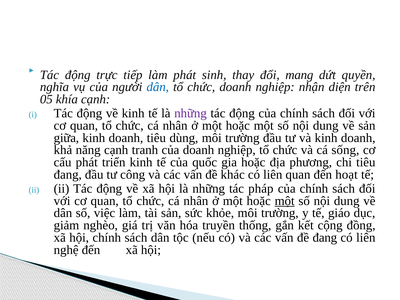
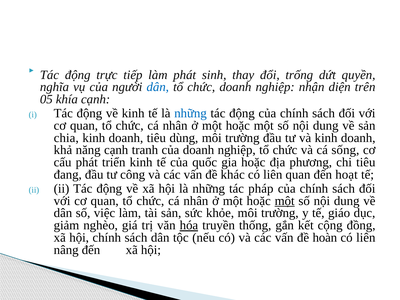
mang: mang -> trống (299, 75)
những colour: purple -> blue (191, 113)
giữa: giữa -> chia (66, 138)
hóa underline: none -> present (189, 225)
đề đang: đang -> hoàn (325, 238)
nghệ: nghệ -> nâng (66, 250)
